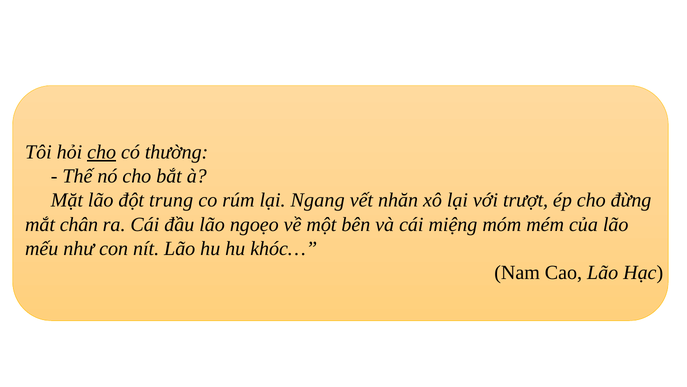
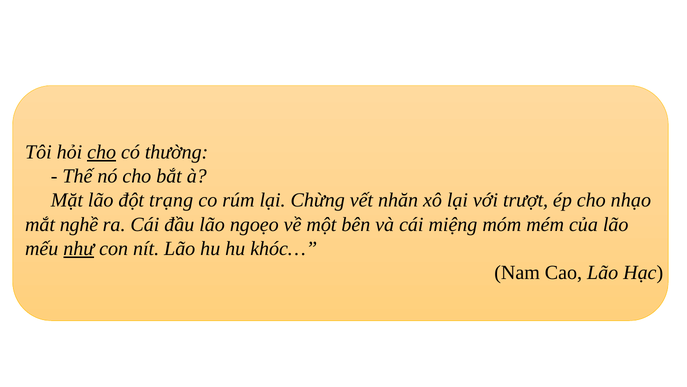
trung: trung -> trạng (171, 200)
Ngang: Ngang -> Chừng (318, 200)
đừng: đừng -> nhạo (631, 200)
chân: chân -> nghề (79, 224)
như underline: none -> present (79, 248)
